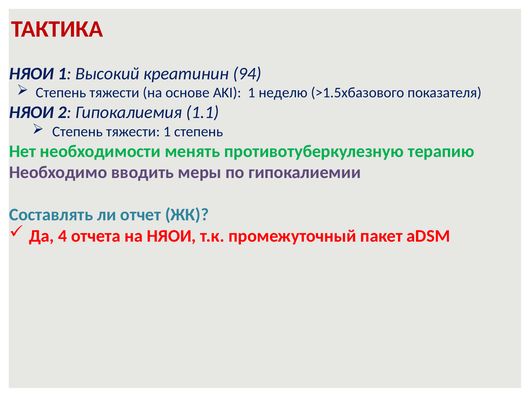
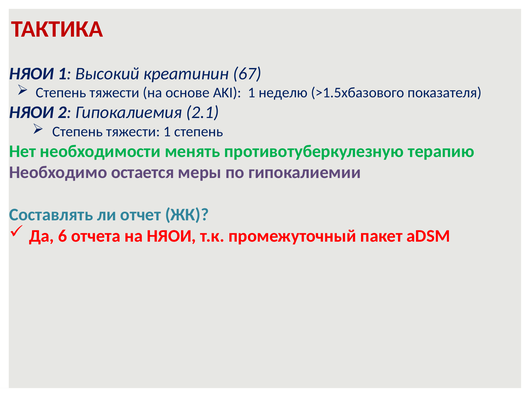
94: 94 -> 67 (247, 74)
1.1: 1.1 -> 2.1 (202, 113)
вводить: вводить -> остается (143, 173)
4: 4 -> 6 (63, 236)
